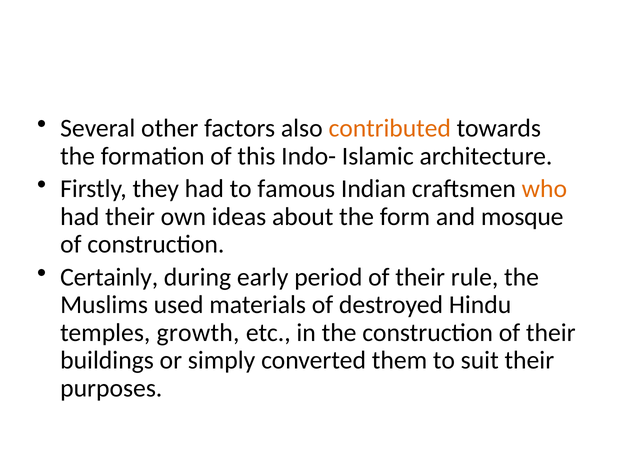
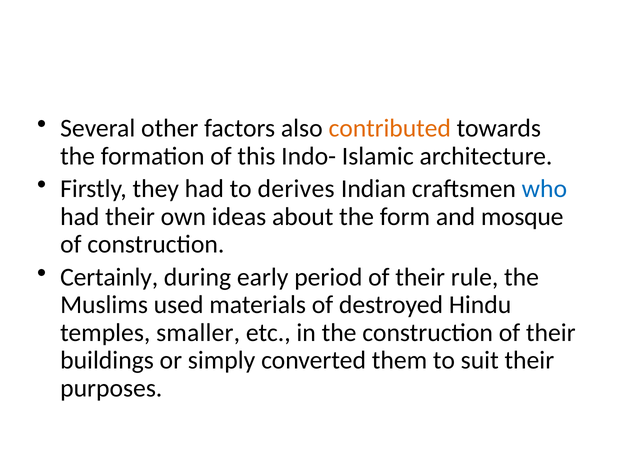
famous: famous -> derives (296, 189)
who colour: orange -> blue (544, 189)
growth: growth -> smaller (198, 332)
